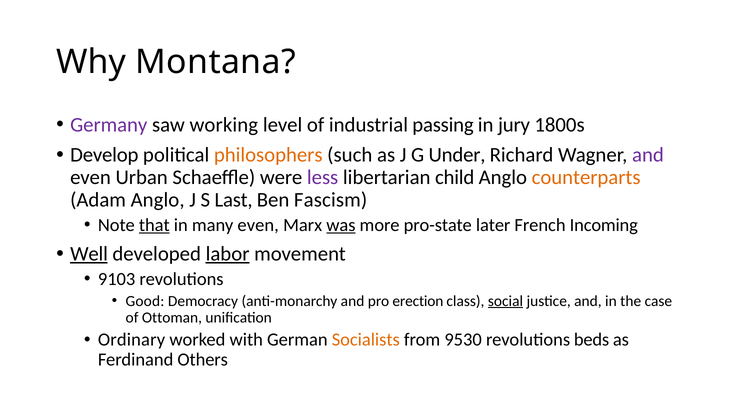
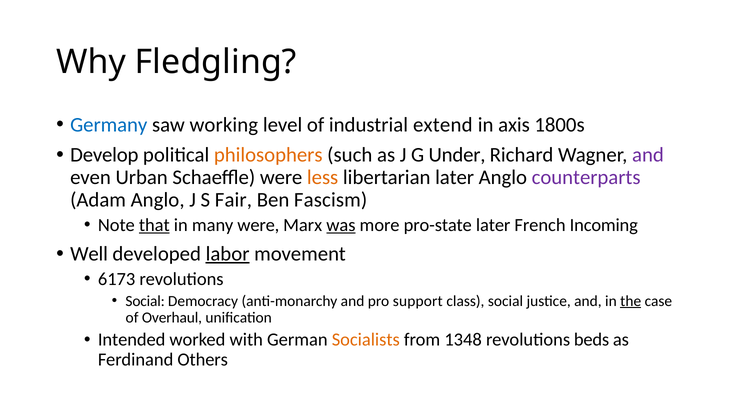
Montana: Montana -> Fledgling (216, 62)
Germany colour: purple -> blue (109, 125)
passing: passing -> extend (443, 125)
jury: jury -> axis (514, 125)
less colour: purple -> orange (323, 177)
libertarian child: child -> later (455, 177)
counterparts colour: orange -> purple (586, 177)
Last: Last -> Fair (233, 200)
many even: even -> were (258, 225)
Well underline: present -> none (89, 254)
9103: 9103 -> 6173 (117, 279)
Good: Good -> Social (145, 301)
erection: erection -> support (418, 301)
social underline: present -> none (506, 301)
the underline: none -> present (631, 301)
Ottoman: Ottoman -> Overhaul (172, 317)
Ordinary: Ordinary -> Intended (132, 340)
9530: 9530 -> 1348 (463, 340)
